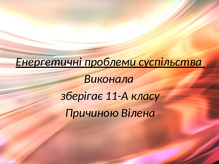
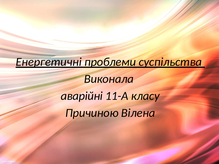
зберігає: зберігає -> аварійні (82, 96)
